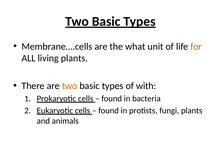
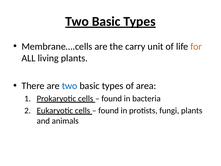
what: what -> carry (135, 46)
two colour: orange -> blue (70, 86)
with: with -> area (146, 86)
